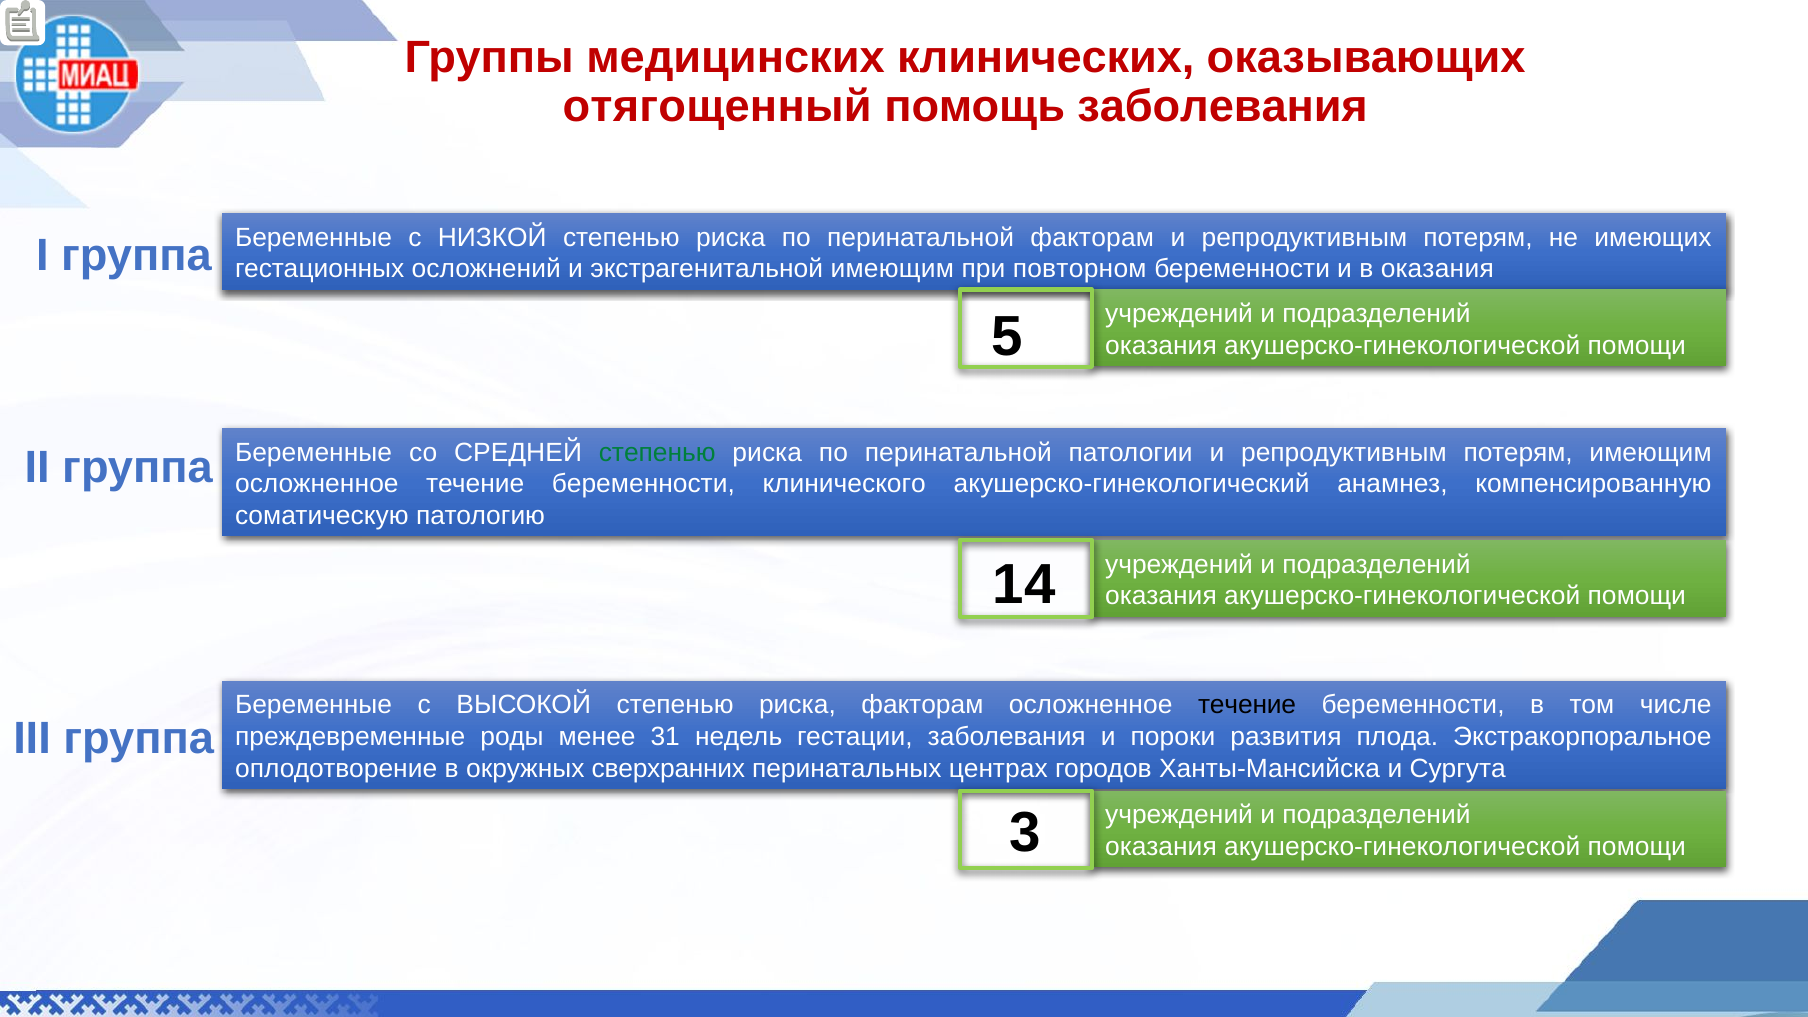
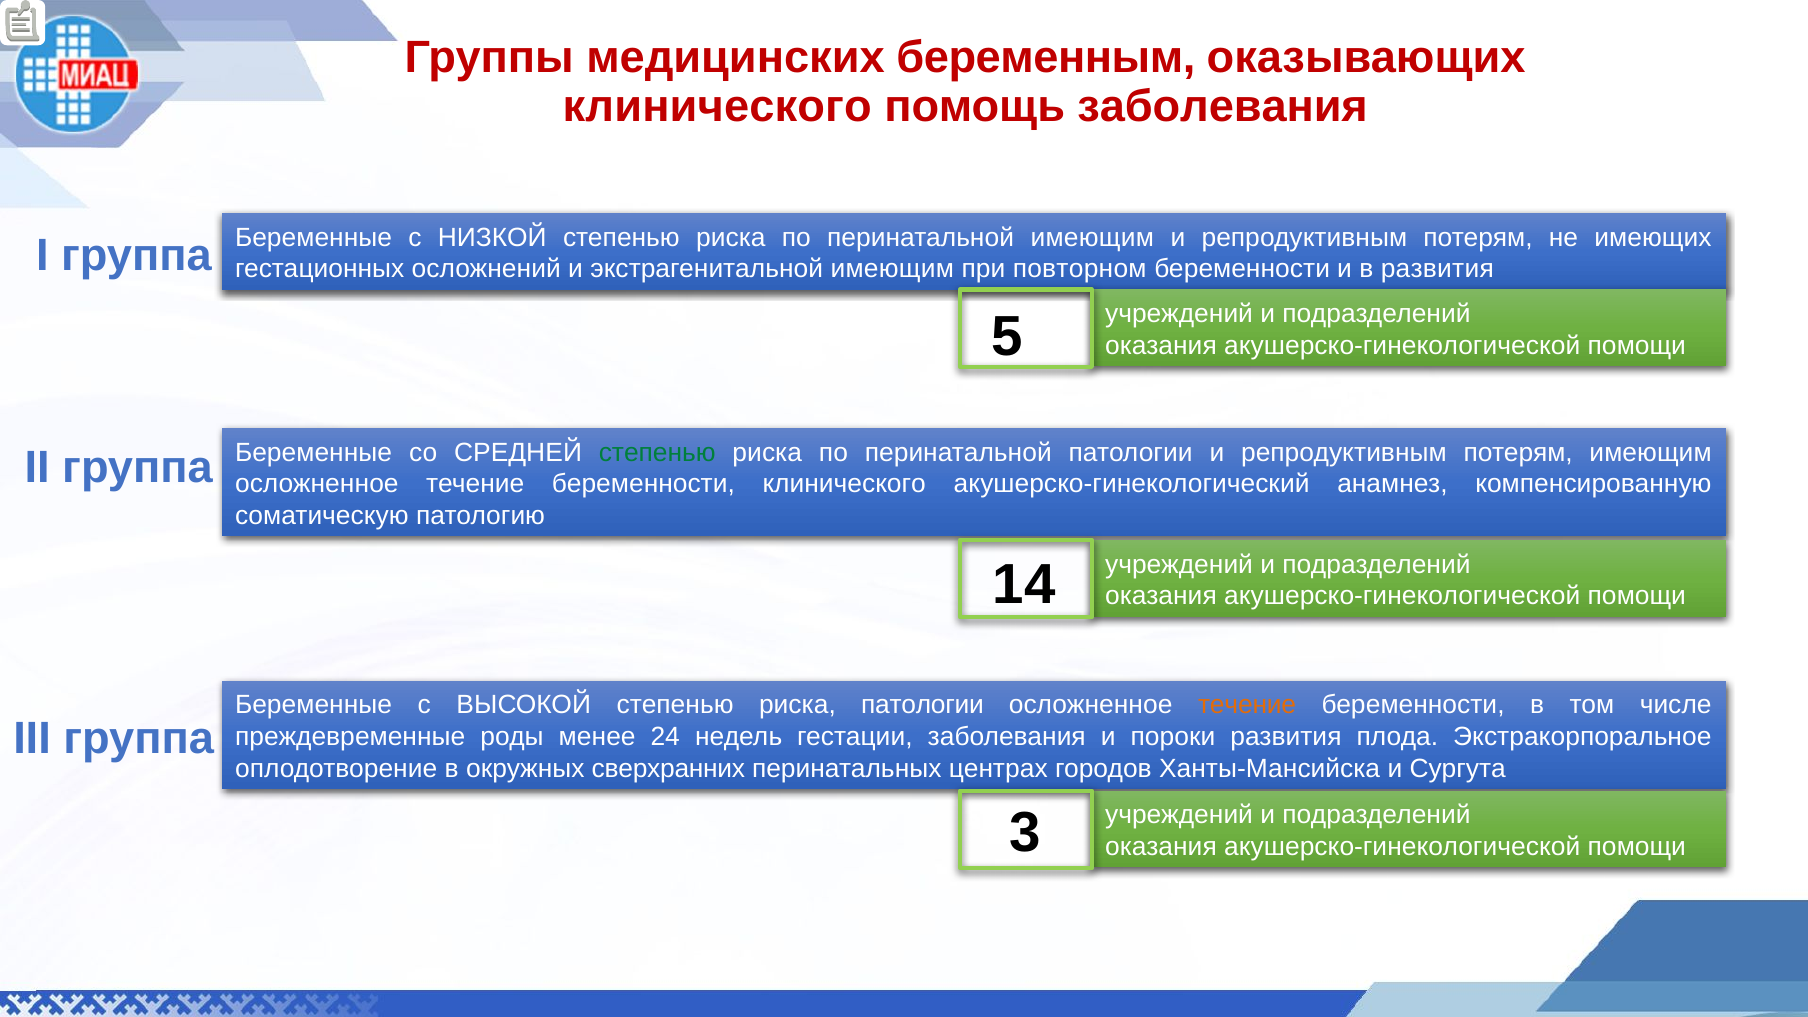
клинических: клинических -> беременным (1046, 58)
отягощенный: отягощенный -> клинического (717, 107)
перинатальной факторам: факторам -> имеющим (1092, 237)
в оказания: оказания -> развития (1437, 269)
риска факторам: факторам -> патологии (923, 705)
течение colour: black -> orange (1247, 705)
31: 31 -> 24 (665, 737)
